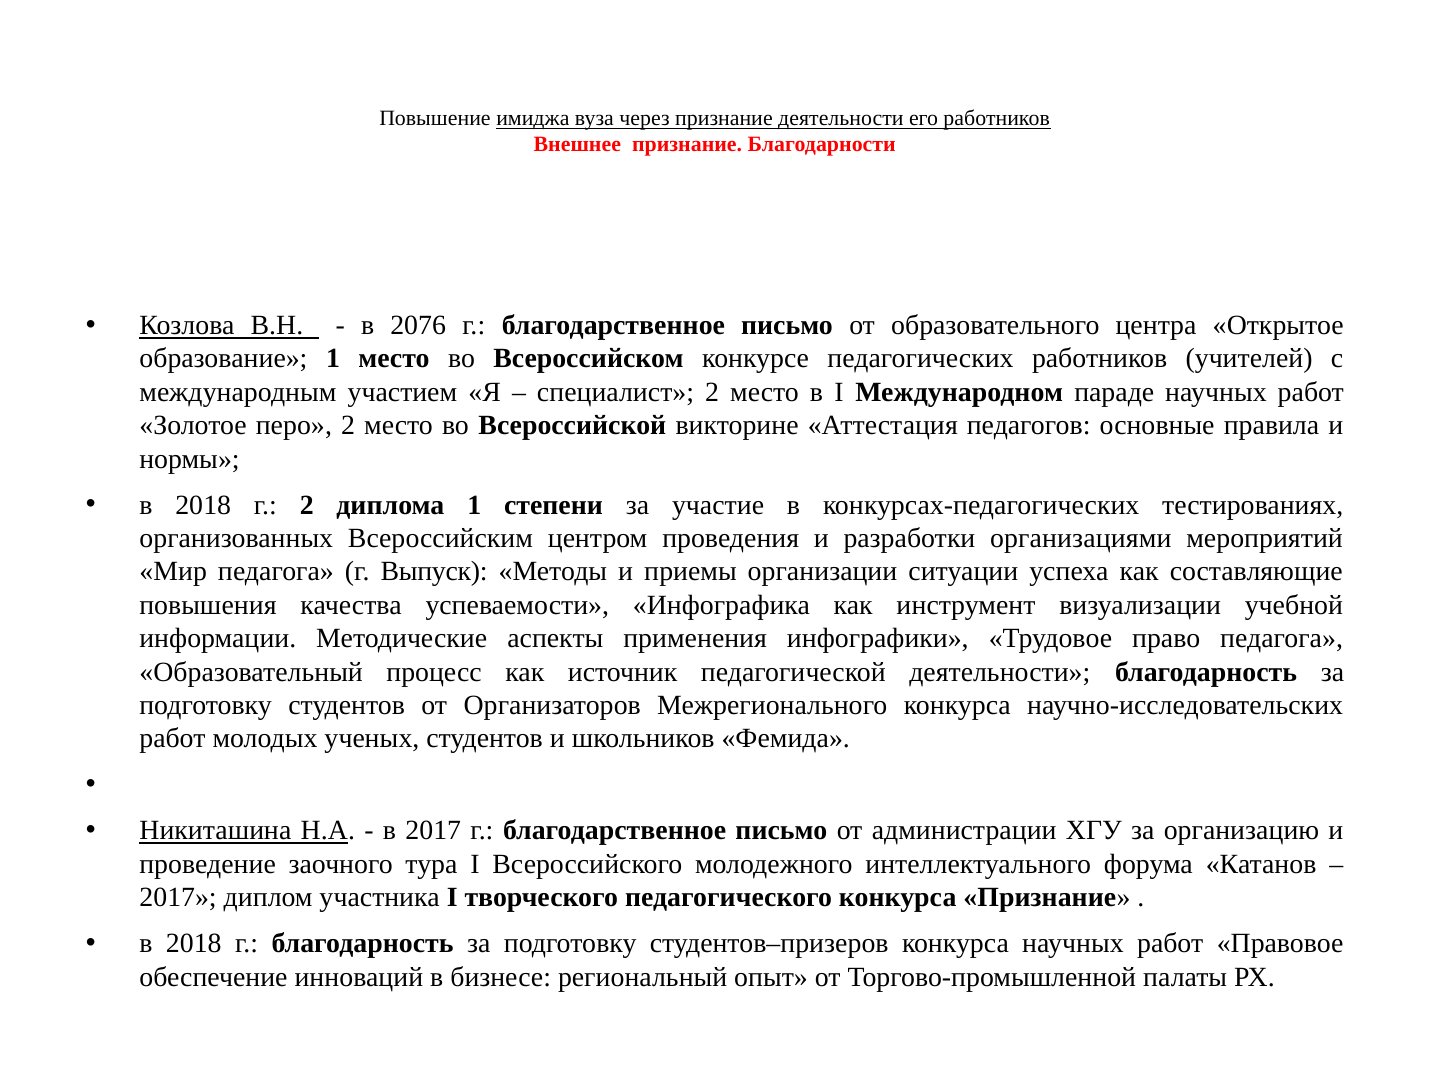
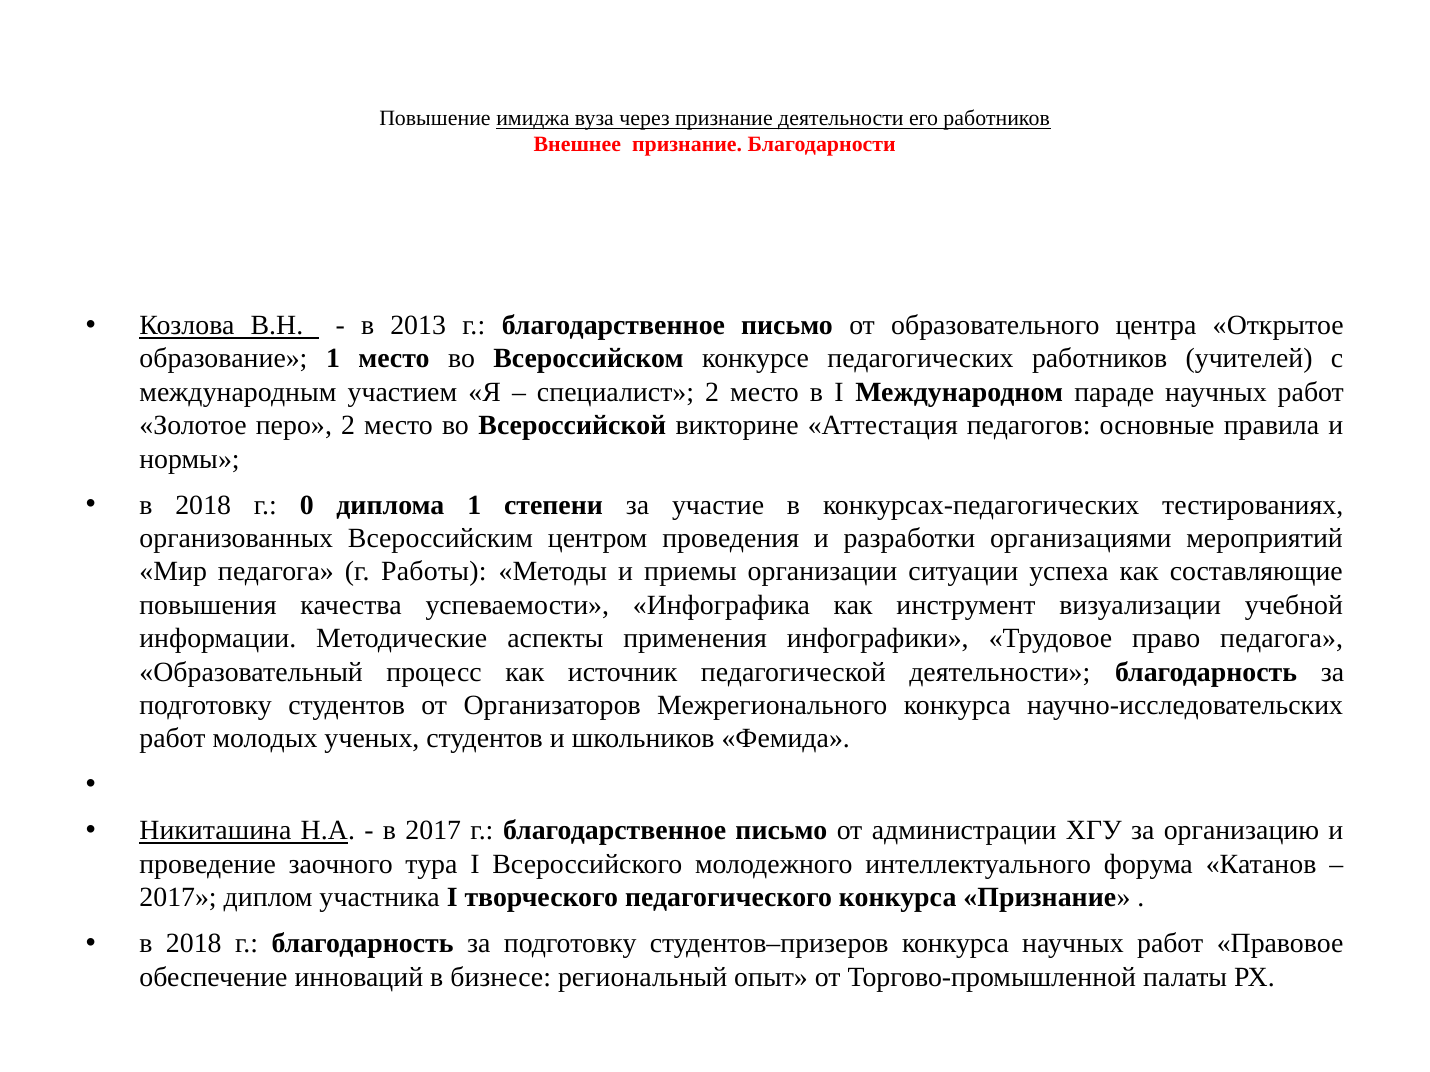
2076: 2076 -> 2013 (418, 326)
г 2: 2 -> 0 (307, 505)
Выпуск: Выпуск -> Работы (434, 572)
